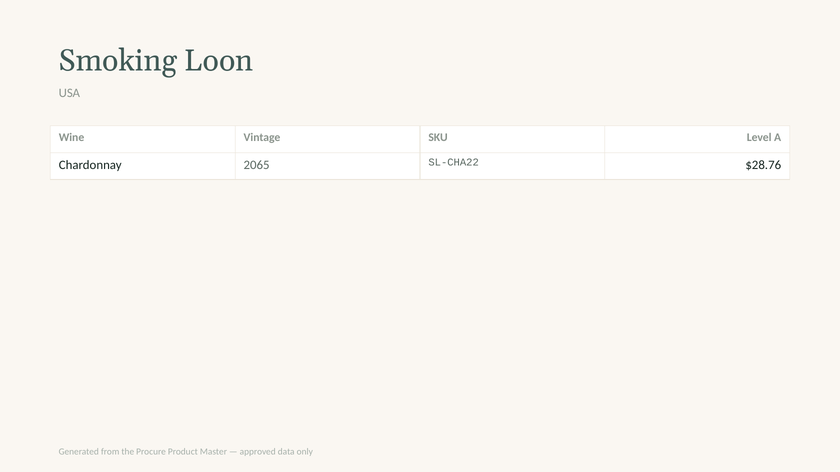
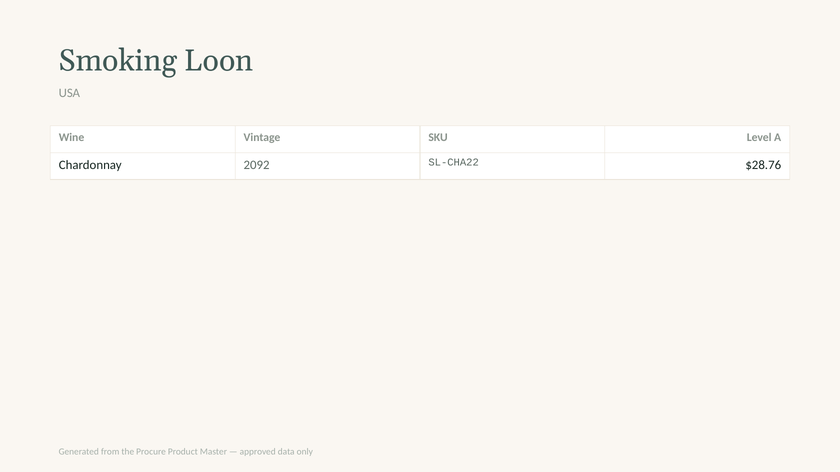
2065: 2065 -> 2092 (257, 165)
